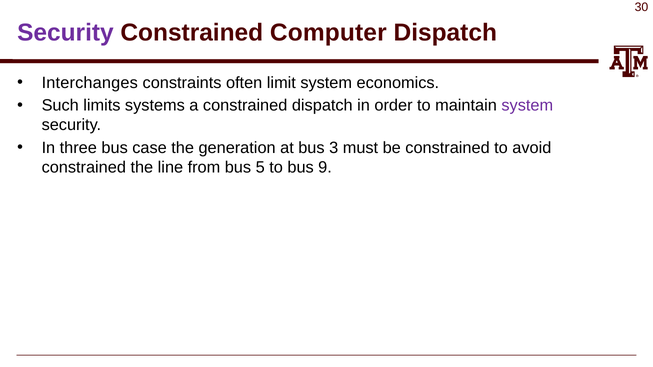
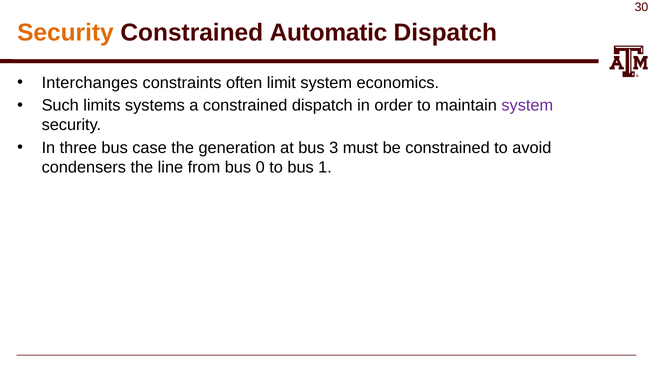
Security colour: purple -> orange (65, 32)
Computer: Computer -> Automatic (329, 32)
constrained: constrained -> condensers (84, 168)
5: 5 -> 0 (260, 168)
9: 9 -> 1 (325, 168)
